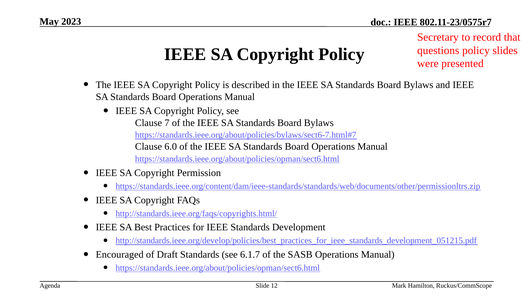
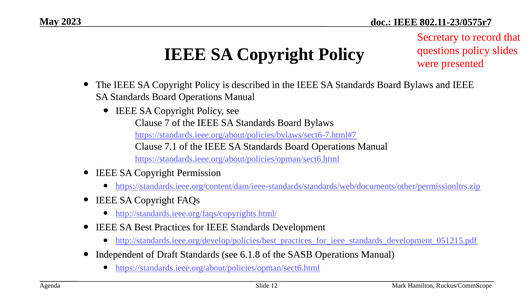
6.0: 6.0 -> 7.1 (171, 146)
Encouraged: Encouraged -> Independent (120, 254)
6.1.7: 6.1.7 -> 6.1.8 (250, 254)
